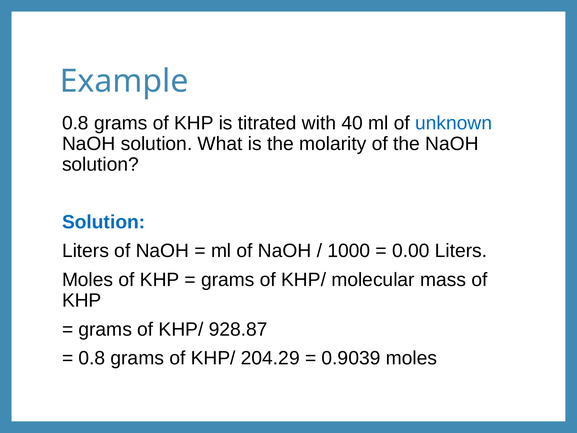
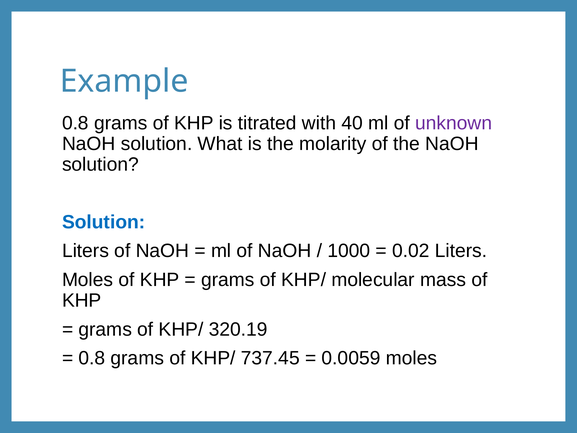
unknown colour: blue -> purple (454, 123)
0.00: 0.00 -> 0.02 (411, 251)
928.87: 928.87 -> 320.19 (238, 329)
204.29: 204.29 -> 737.45 (270, 358)
0.9039: 0.9039 -> 0.0059 (351, 358)
